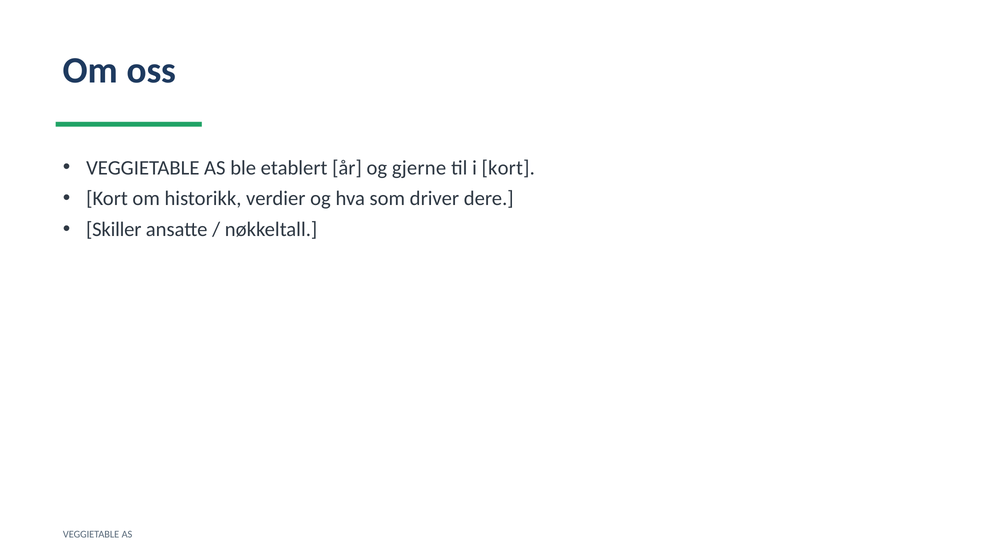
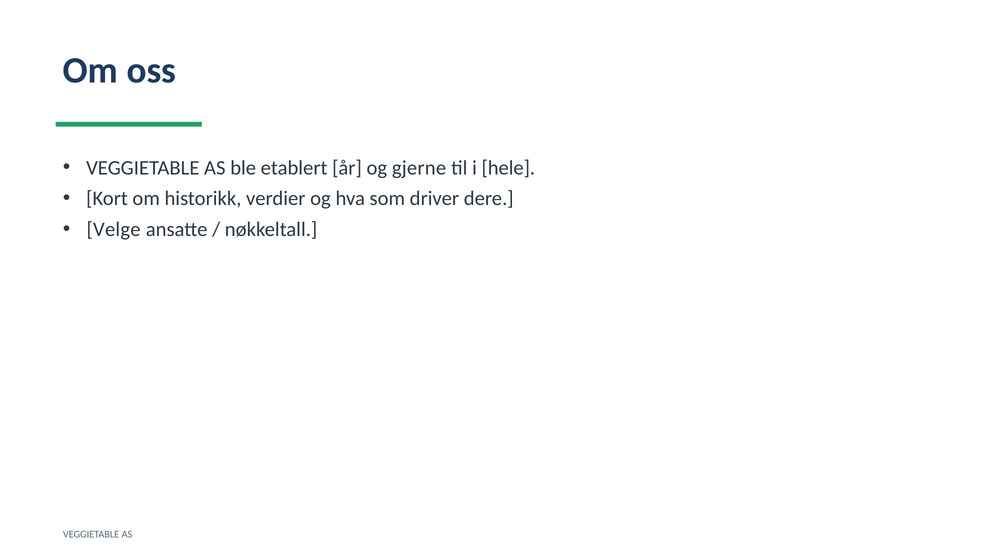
i kort: kort -> hele (508, 168)
Skiller: Skiller -> Velge (114, 230)
